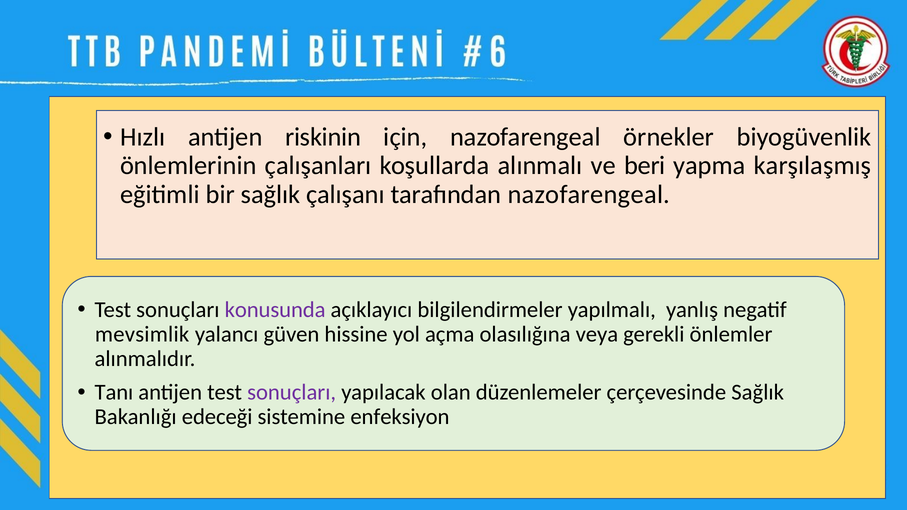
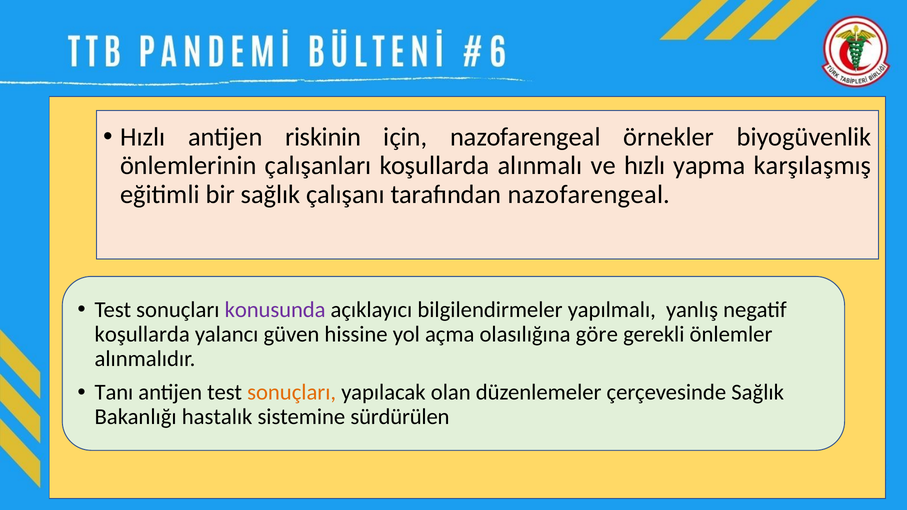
ve beri: beri -> hızlı (645, 166)
mevsimlik: mevsimlik -> koşullarda (142, 334)
veya: veya -> göre (597, 334)
sonuçları colour: purple -> orange (292, 393)
edeceği: edeceği -> hastalık (217, 417)
enfeksiyon: enfeksiyon -> sürdürülen (400, 417)
